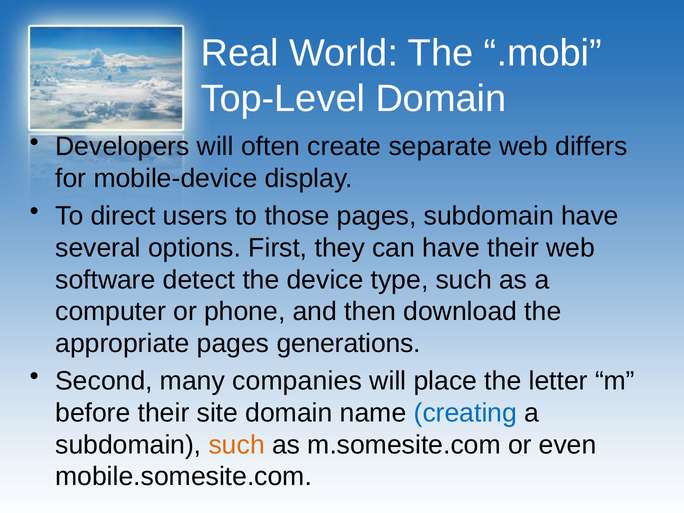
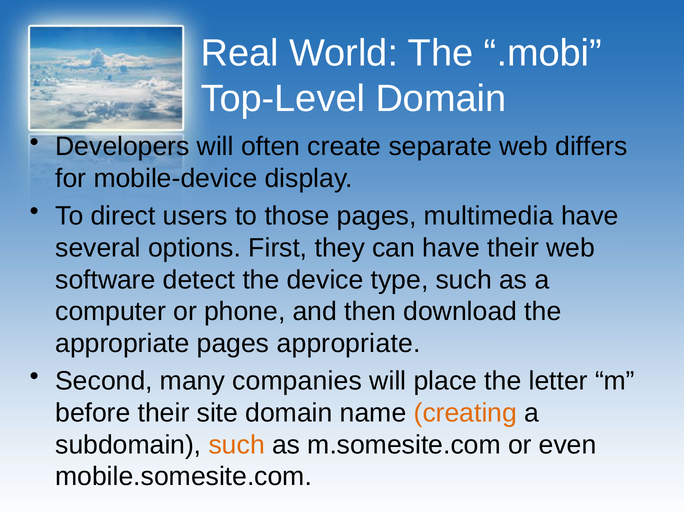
pages subdomain: subdomain -> multimedia (489, 216)
pages generations: generations -> appropriate (349, 344)
creating colour: blue -> orange (465, 413)
